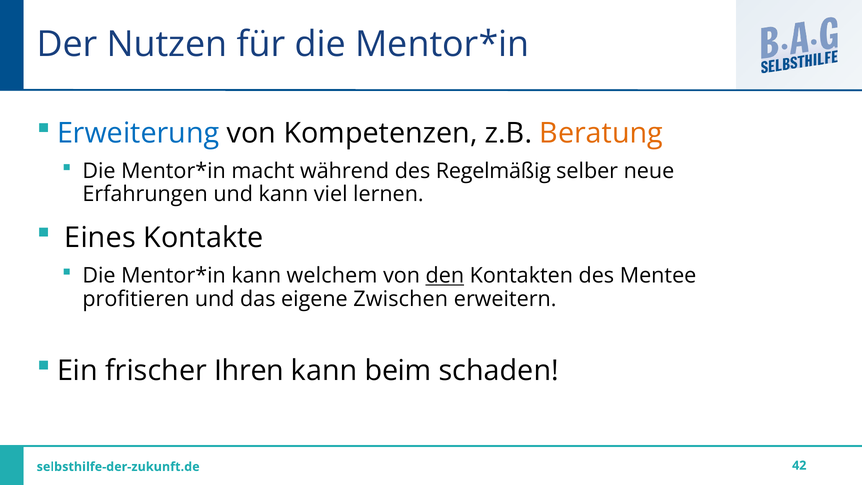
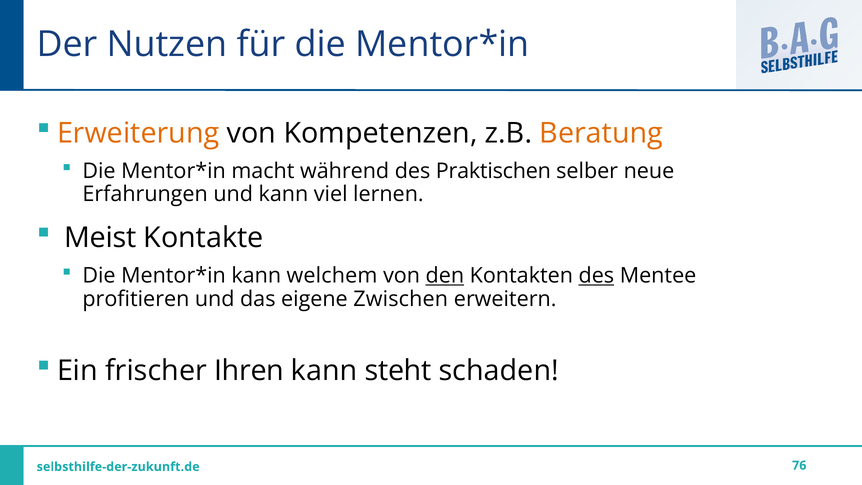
Erweiterung colour: blue -> orange (138, 133)
Regelmäßig: Regelmäßig -> Praktischen (493, 171)
Eines: Eines -> Meist (100, 238)
des underline: none -> present (596, 276)
beim: beim -> steht (398, 371)
42: 42 -> 76 (799, 465)
